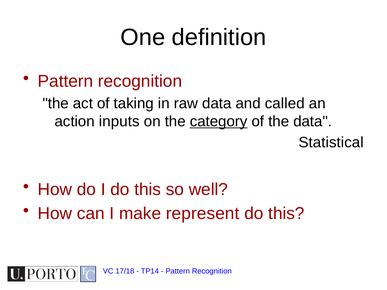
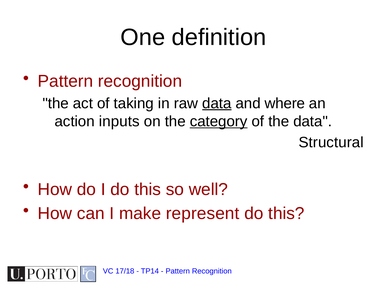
data underline: none -> present (217, 103)
called: called -> where (285, 103)
Statistical: Statistical -> Structural (331, 143)
